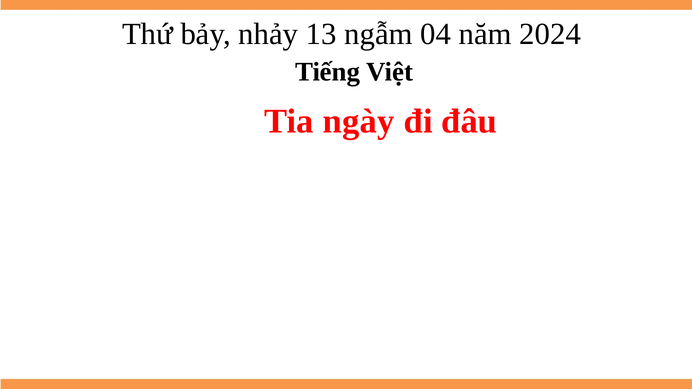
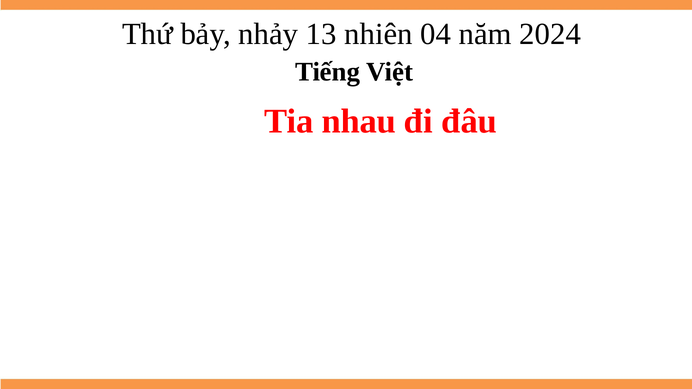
ngẫm: ngẫm -> nhiên (378, 34)
ngày: ngày -> nhau (359, 121)
